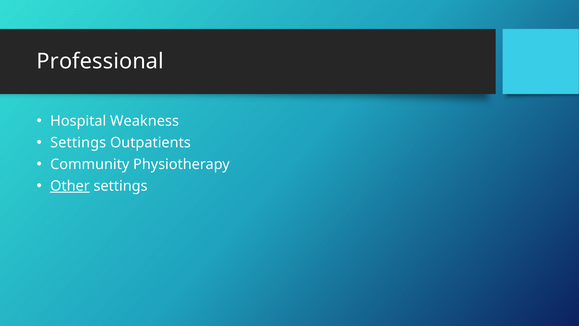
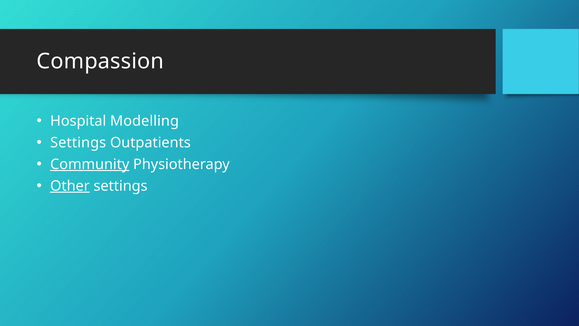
Professional: Professional -> Compassion (100, 61)
Weakness: Weakness -> Modelling (144, 121)
Community underline: none -> present (90, 164)
